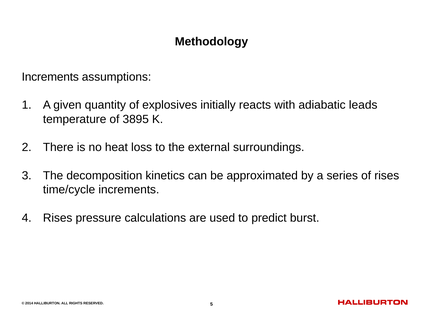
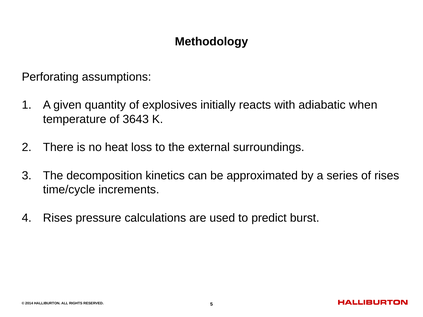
Increments: Increments -> Perforating (50, 77)
leads: leads -> when (363, 105)
3895: 3895 -> 3643 (136, 119)
